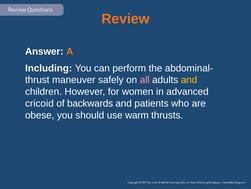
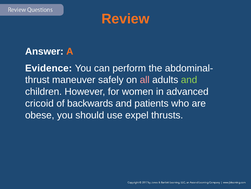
Including: Including -> Evidence (49, 68)
and colour: yellow -> light green (189, 80)
warm: warm -> expel (137, 115)
